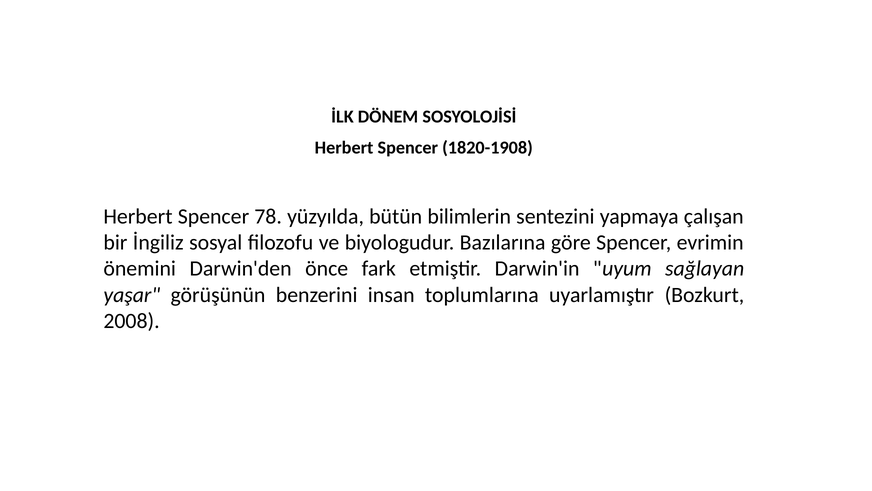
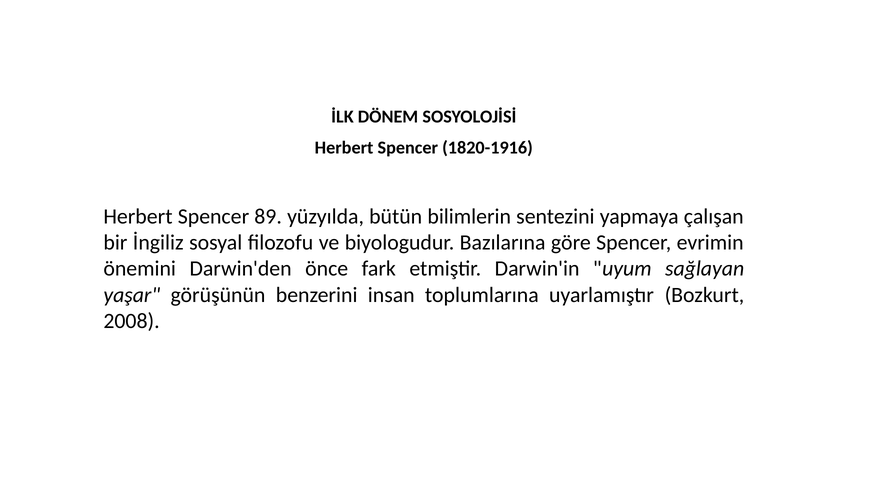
1820-1908: 1820-1908 -> 1820-1916 (487, 148)
78: 78 -> 89 (268, 216)
